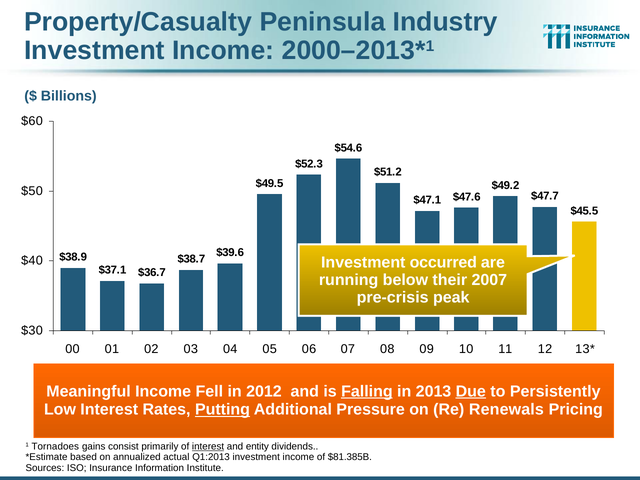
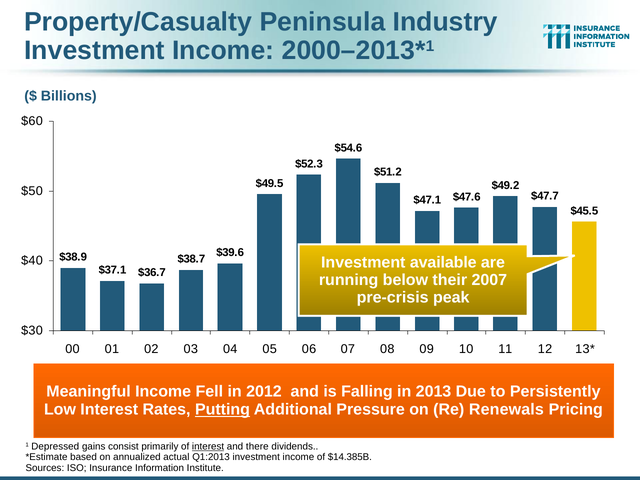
occurred: occurred -> available (443, 263)
Falling underline: present -> none (367, 391)
Due underline: present -> none (471, 391)
Tornadoes: Tornadoes -> Depressed (55, 447)
entity: entity -> there (257, 447)
$81.385B: $81.385B -> $14.385B (350, 457)
